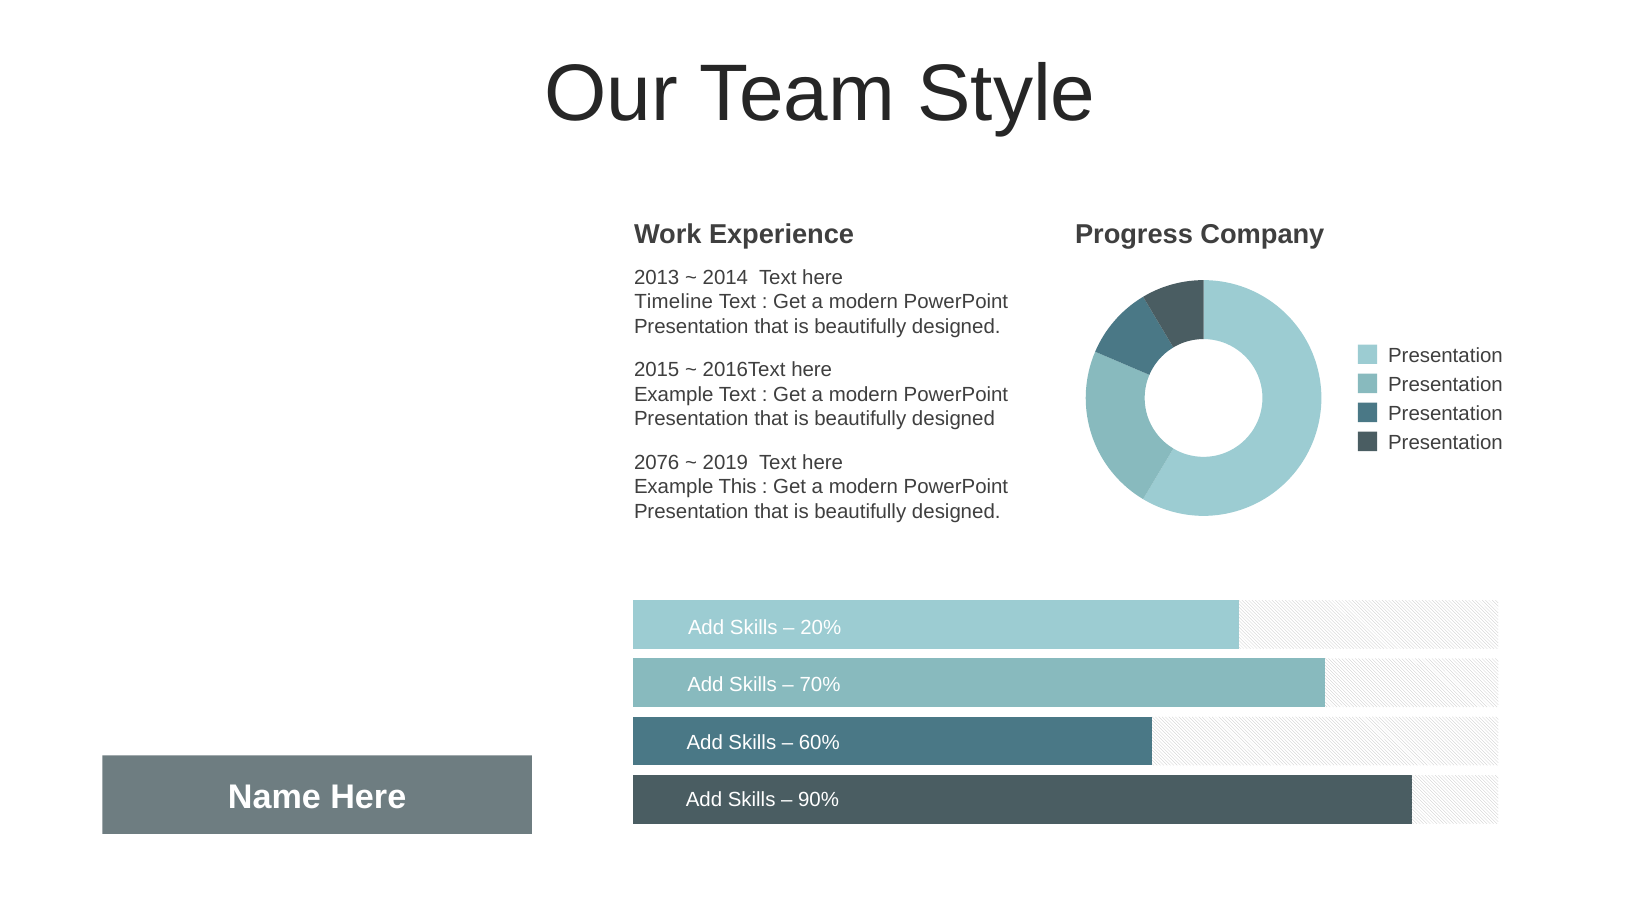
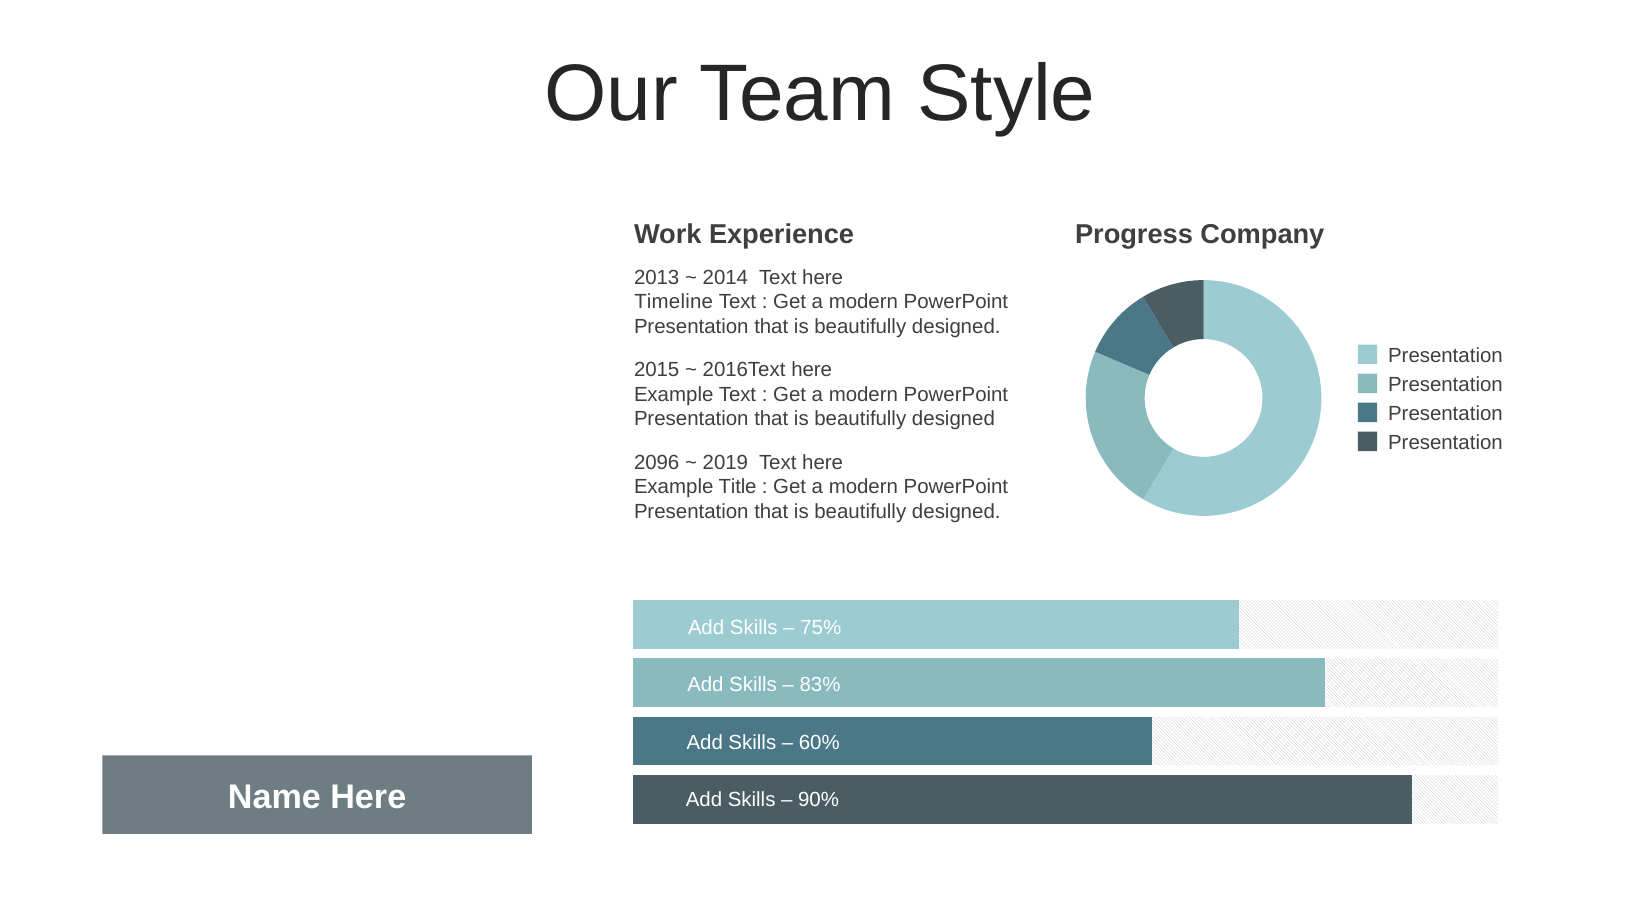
2076: 2076 -> 2096 (657, 462)
This: This -> Title (738, 487)
20%: 20% -> 75% (821, 627)
70%: 70% -> 83% (820, 685)
